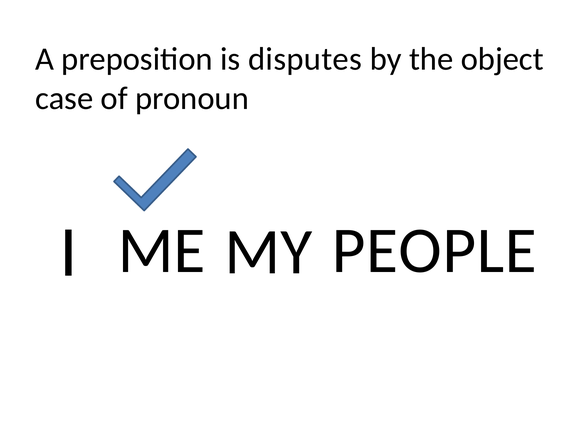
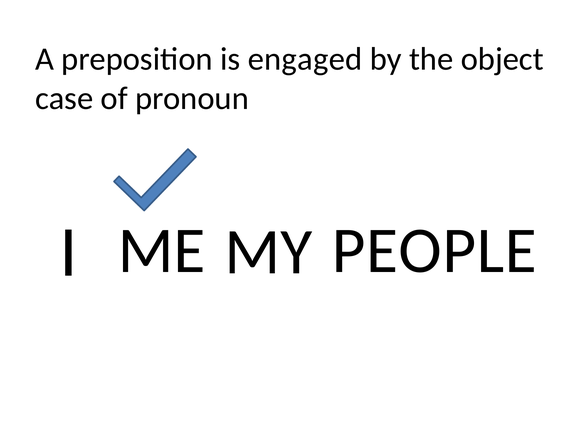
disputes: disputes -> engaged (305, 59)
